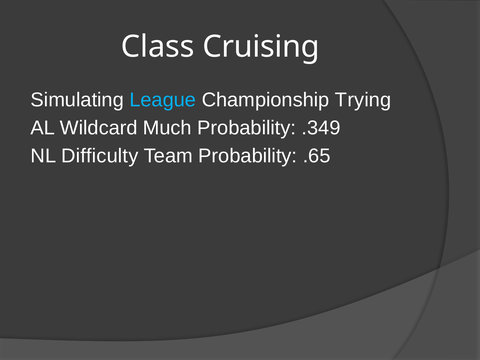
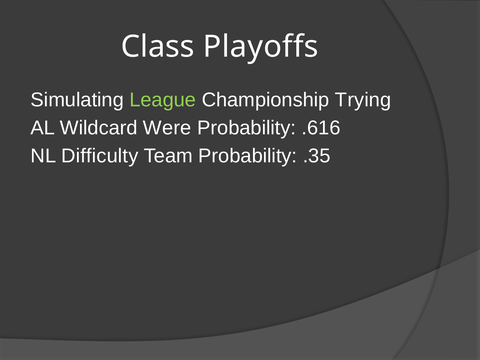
Cruising: Cruising -> Playoffs (261, 47)
League colour: light blue -> light green (163, 100)
Much: Much -> Were (167, 128)
.349: .349 -> .616 (321, 128)
.65: .65 -> .35 (317, 156)
